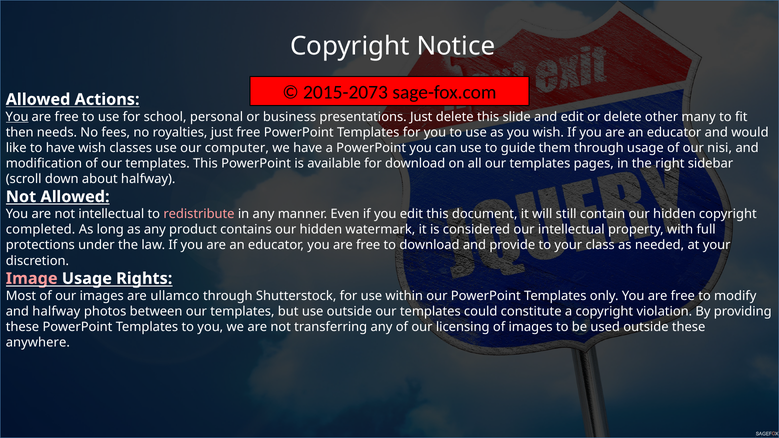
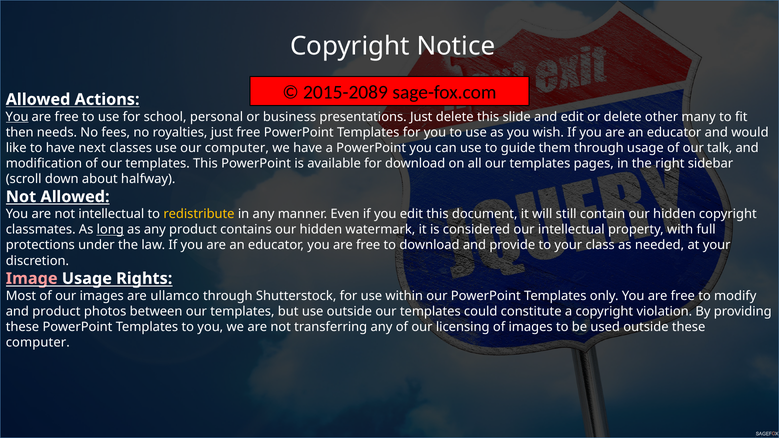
2015-2073: 2015-2073 -> 2015-2089 (346, 92)
have wish: wish -> next (92, 148)
nisi: nisi -> talk (720, 148)
redistribute colour: pink -> yellow (199, 214)
completed: completed -> classmates (41, 230)
long underline: none -> present (110, 230)
and halfway: halfway -> product (56, 311)
anywhere: anywhere -> computer (38, 343)
